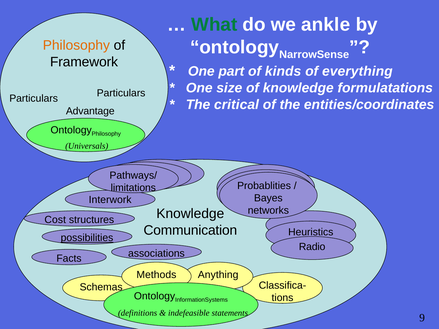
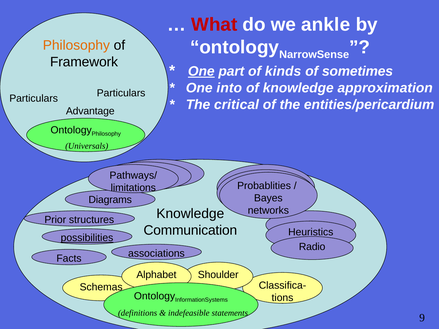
What colour: green -> red (214, 25)
One underline: none -> present (201, 71)
everything: everything -> sometimes (358, 71)
size: size -> into (229, 88)
formulatations: formulatations -> approximation (385, 88)
entities/coordinates: entities/coordinates -> entities/pericardium (369, 105)
Interwork: Interwork -> Diagrams (110, 200)
Cost: Cost -> Prior (55, 220)
Methods: Methods -> Alphabet (156, 275)
Anything: Anything -> Shoulder (218, 275)
